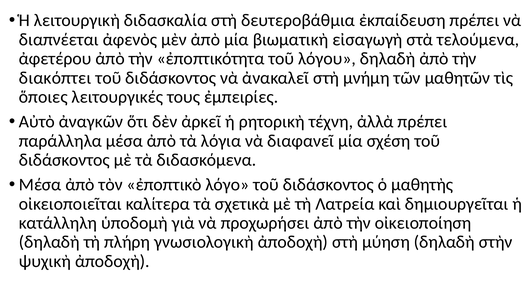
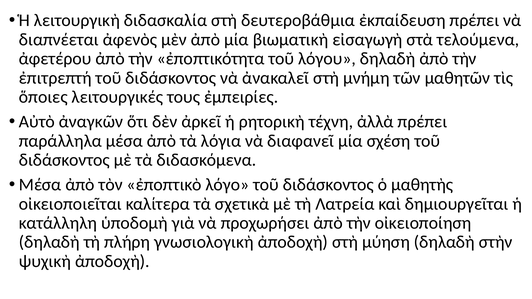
διακόπτει: διακόπτει -> ἐπιτρεπτή (55, 78)
